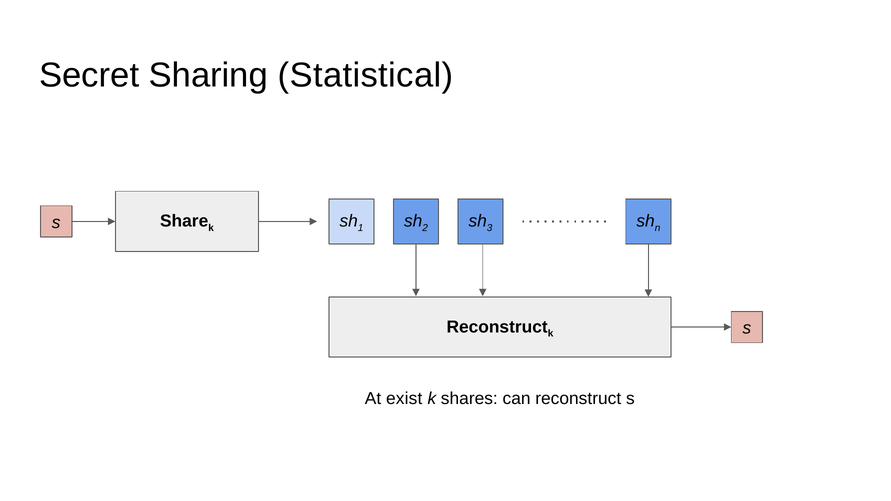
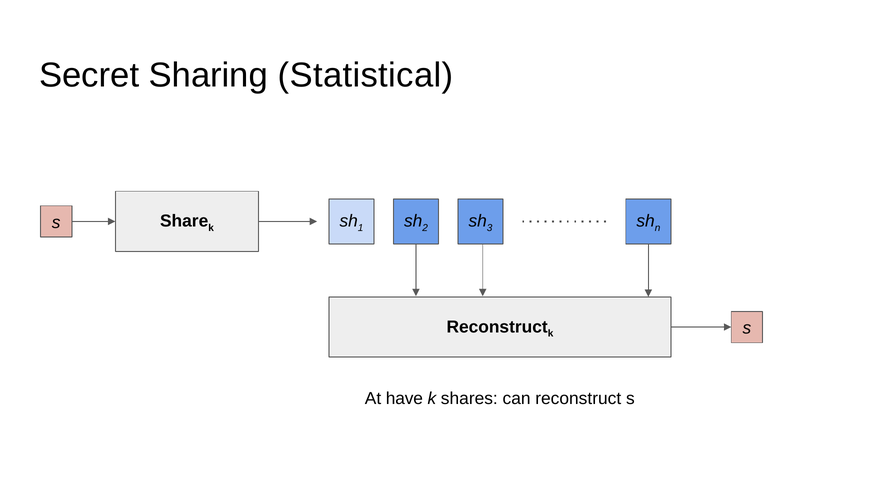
exist: exist -> have (404, 399)
